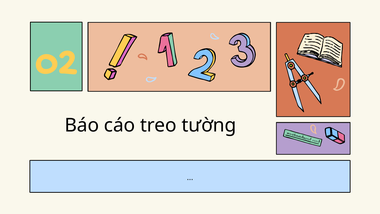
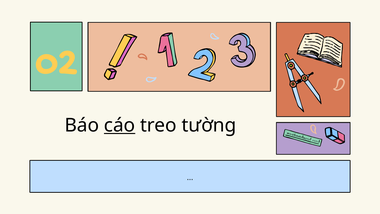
cáo underline: none -> present (120, 125)
